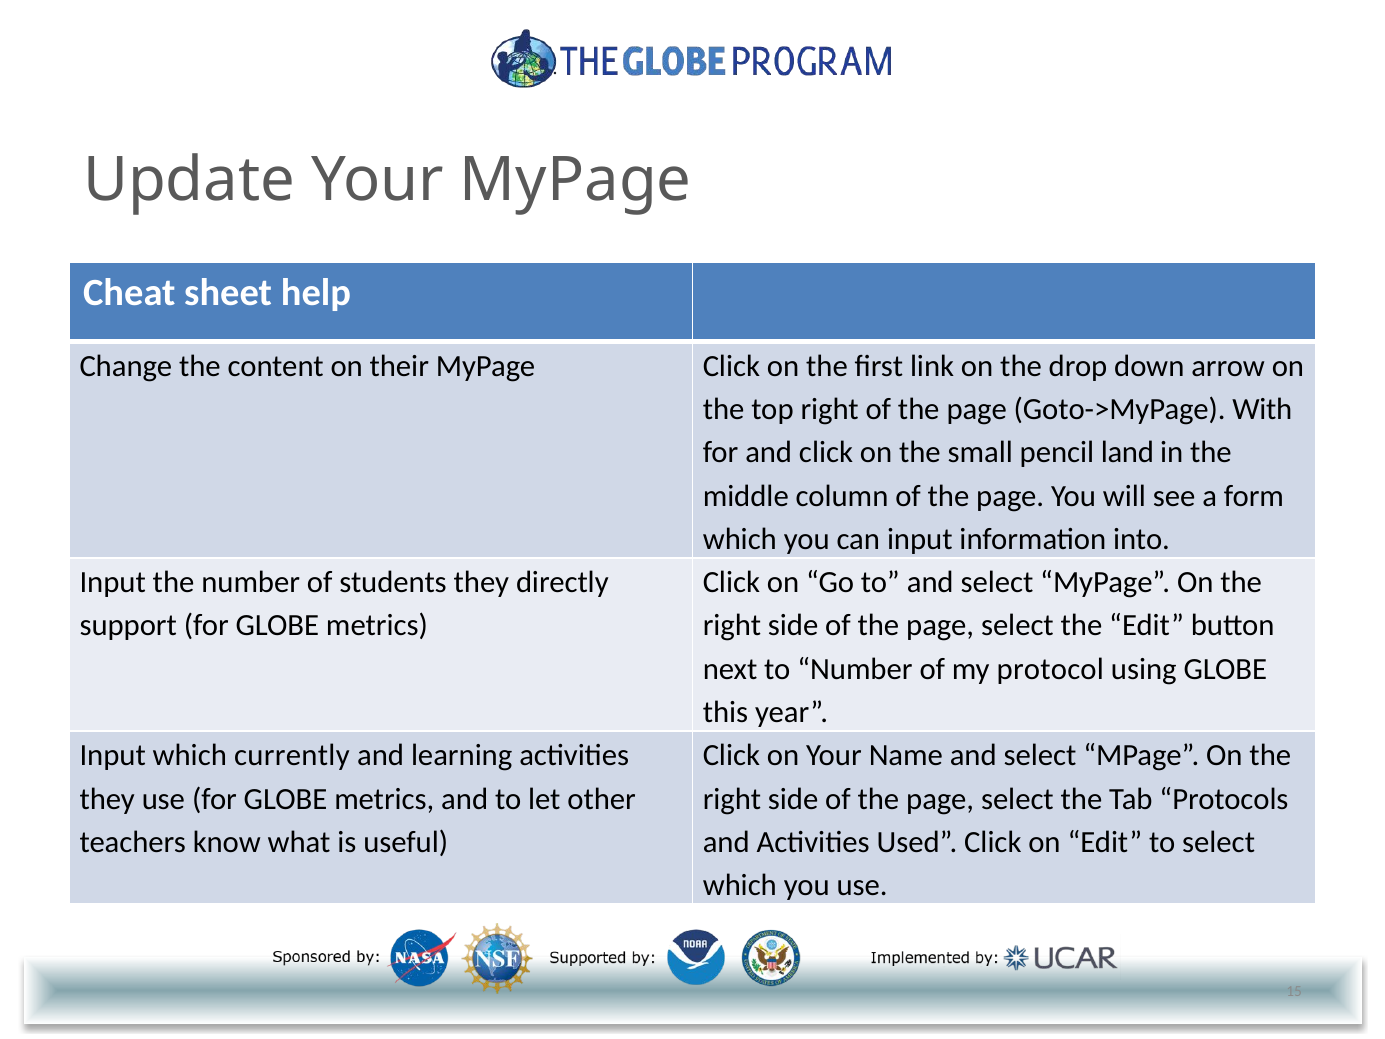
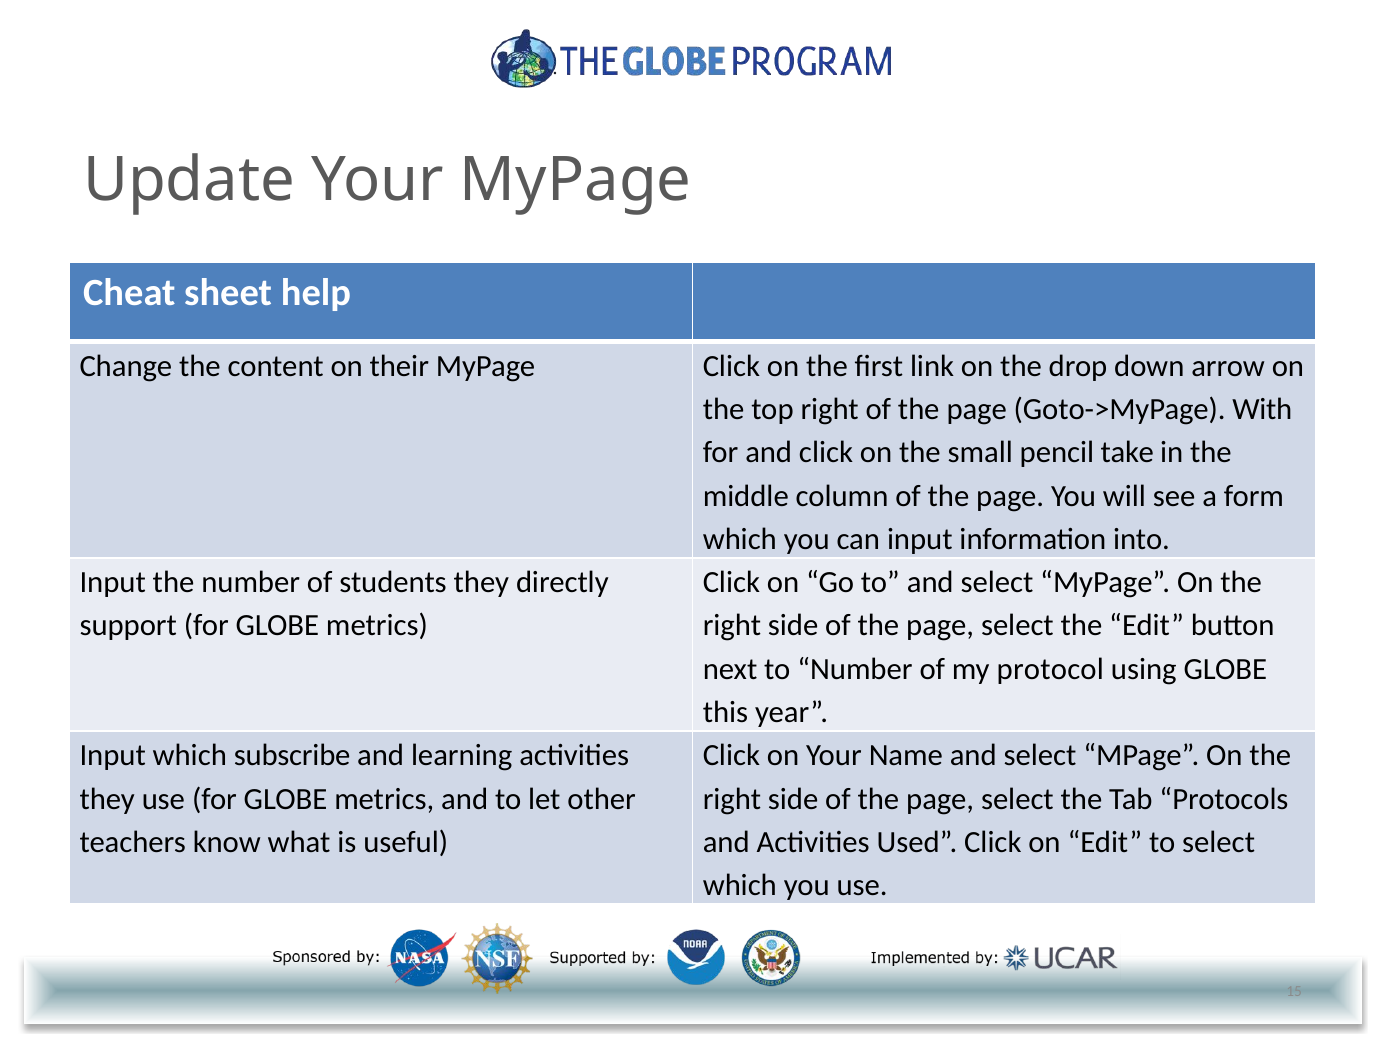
land: land -> take (1127, 453)
currently: currently -> subscribe (292, 755)
